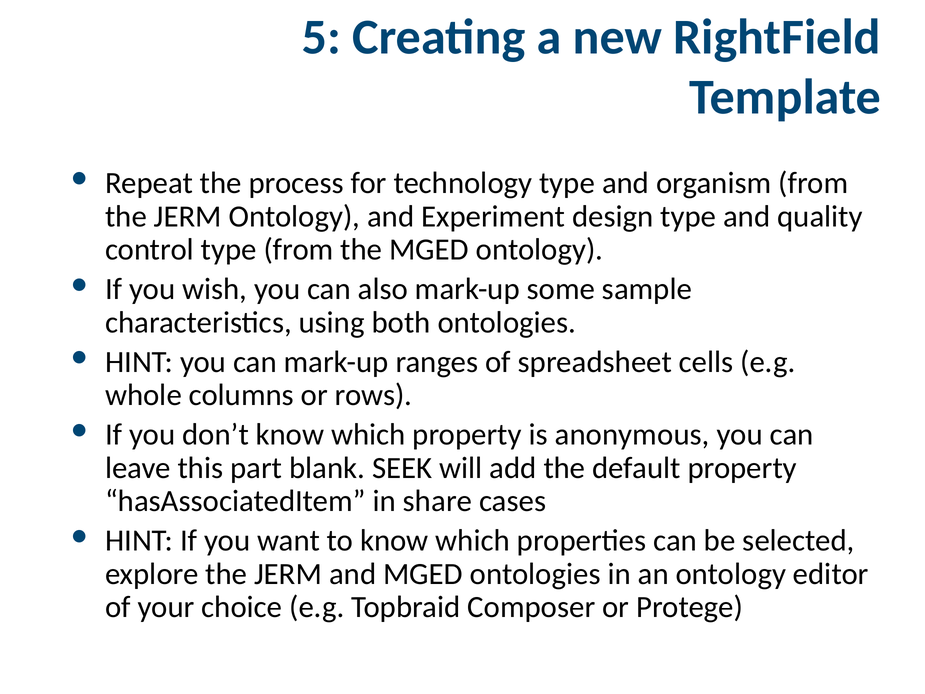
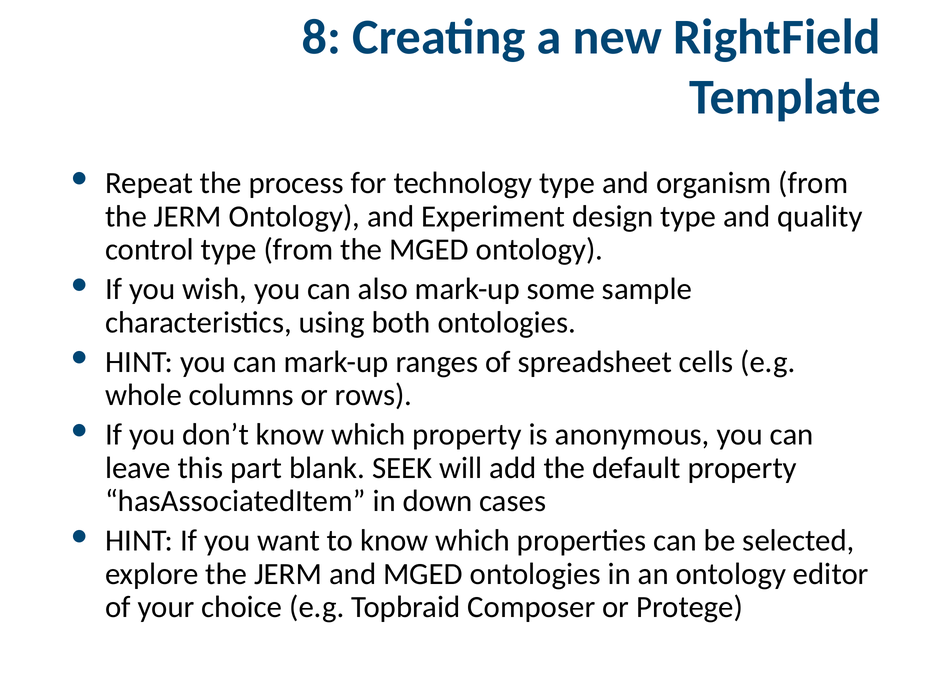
5: 5 -> 8 (321, 37)
share: share -> down (438, 501)
